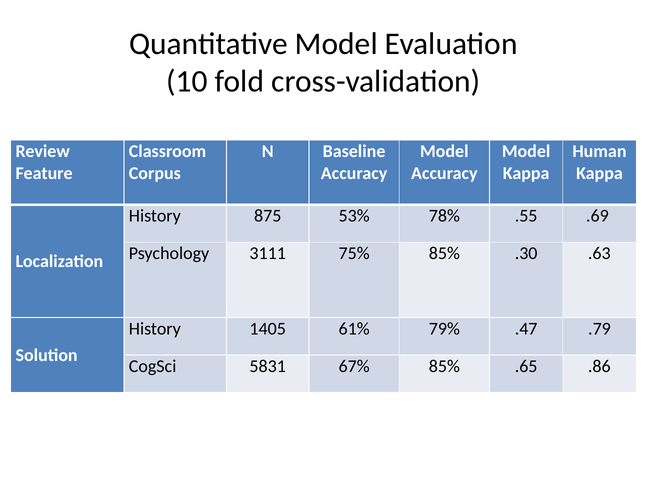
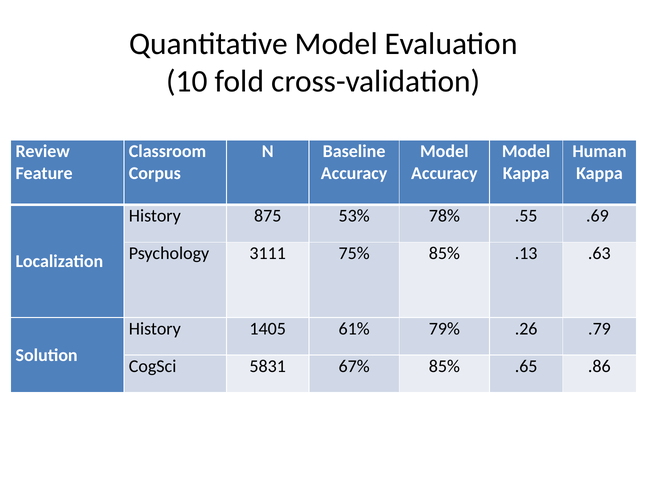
.30: .30 -> .13 (526, 254)
.47: .47 -> .26 (526, 329)
